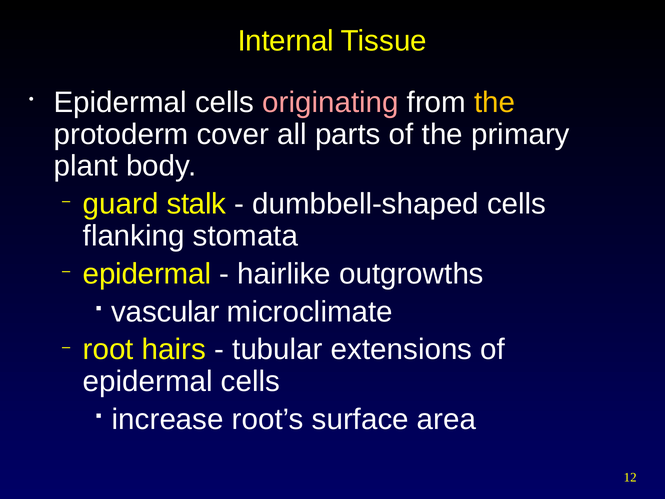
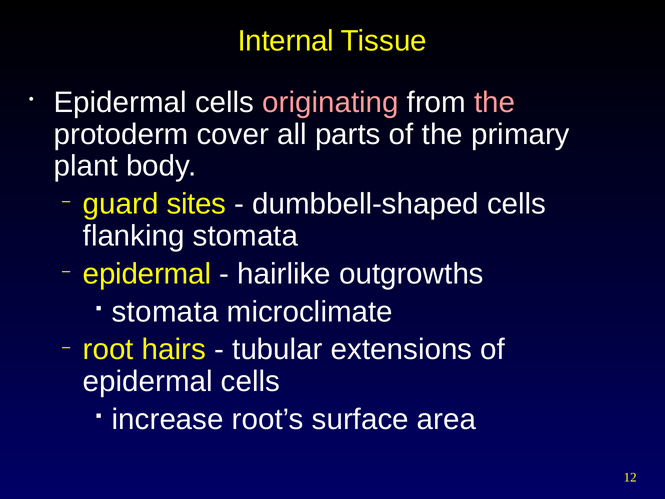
the colour: yellow -> pink (495, 102)
stalk: stalk -> sites (196, 204)
vascular: vascular -> stomata (165, 312)
